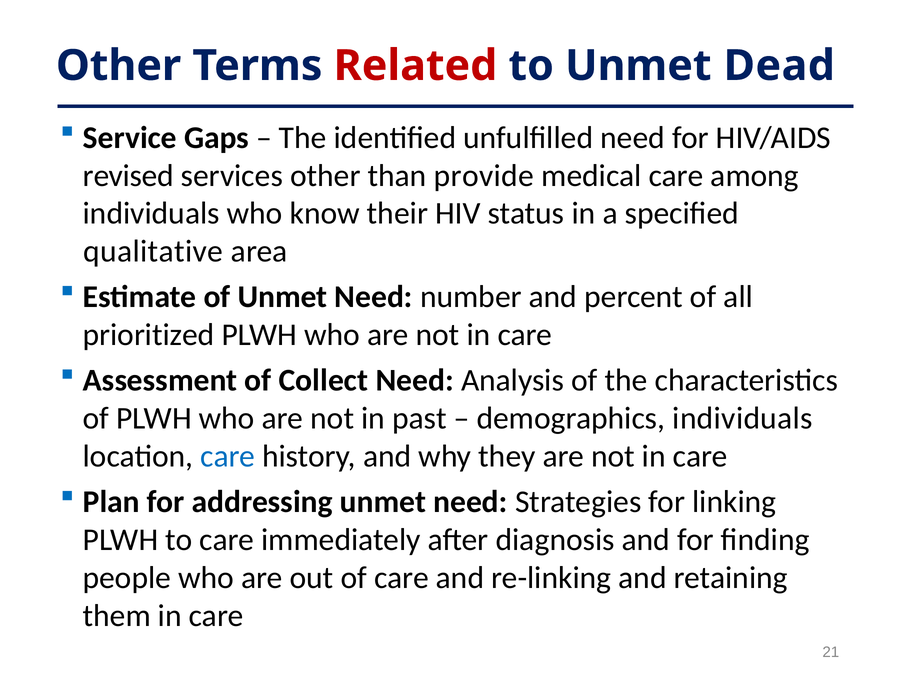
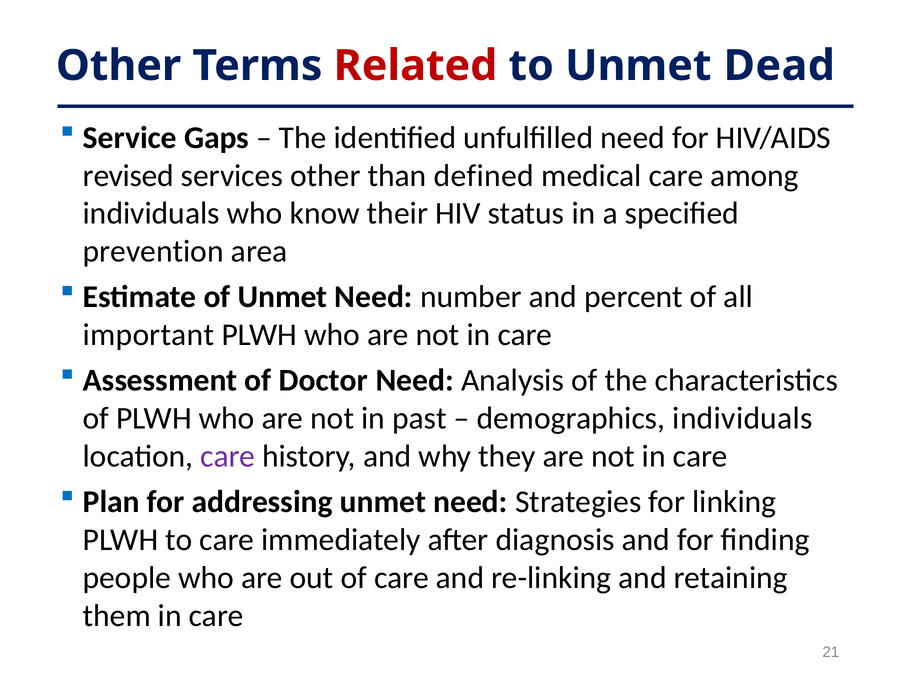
provide: provide -> defined (484, 176)
qualitative: qualitative -> prevention (153, 252)
prioritized: prioritized -> important (149, 335)
Collect: Collect -> Doctor (323, 381)
care colour: blue -> purple (228, 457)
